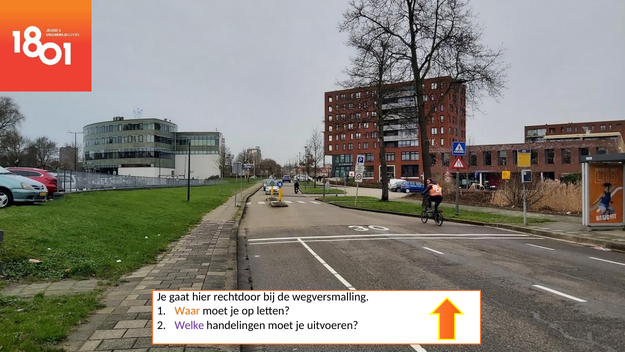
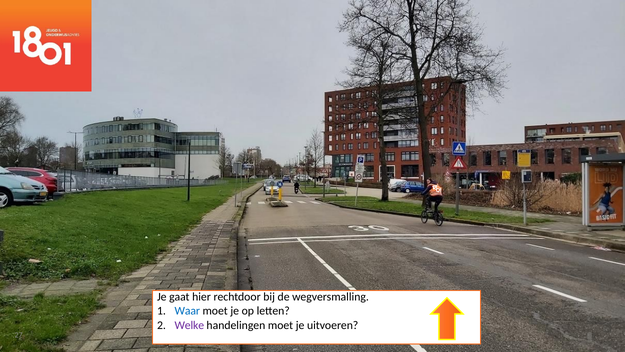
Waar colour: orange -> blue (187, 311)
